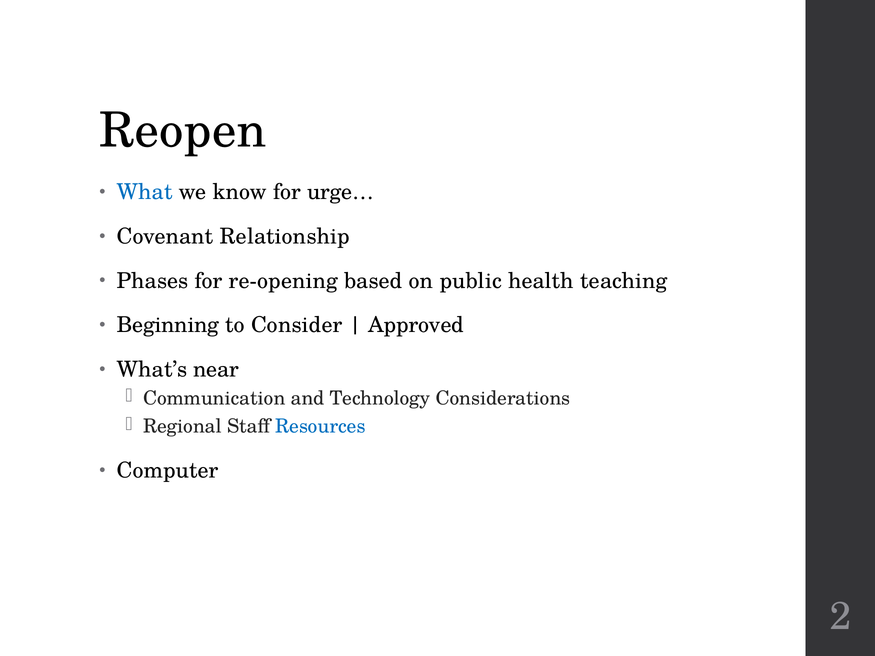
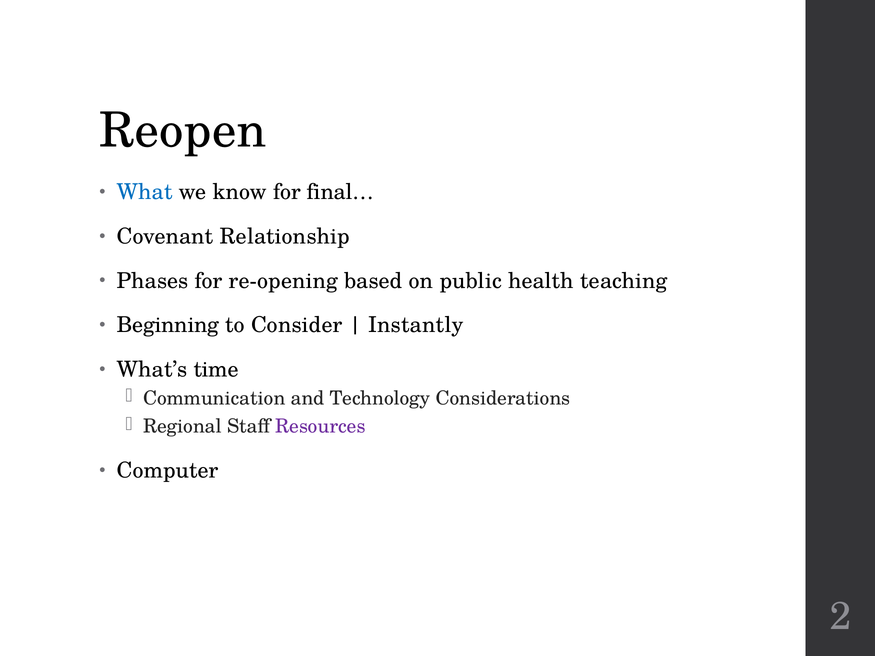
urge…: urge… -> final… (341, 192)
Approved: Approved -> Instantly (416, 325)
near: near -> time (216, 370)
Resources colour: blue -> purple (320, 427)
